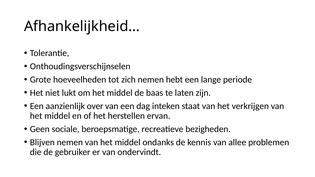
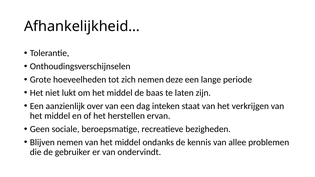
hebt: hebt -> deze (174, 80)
